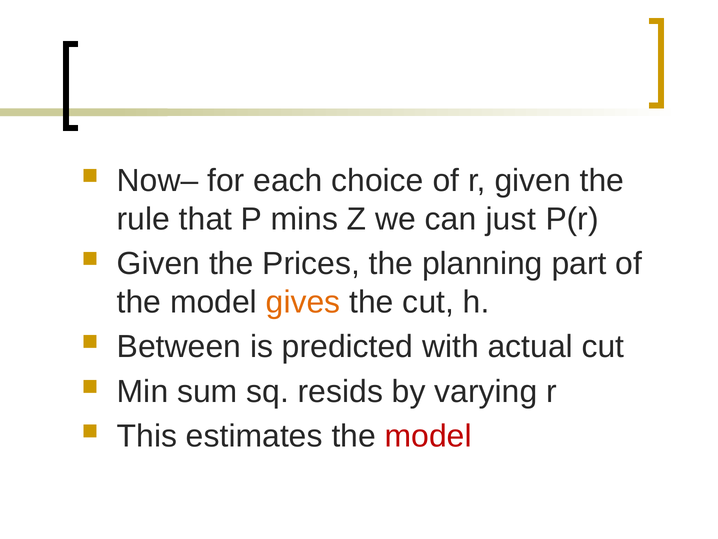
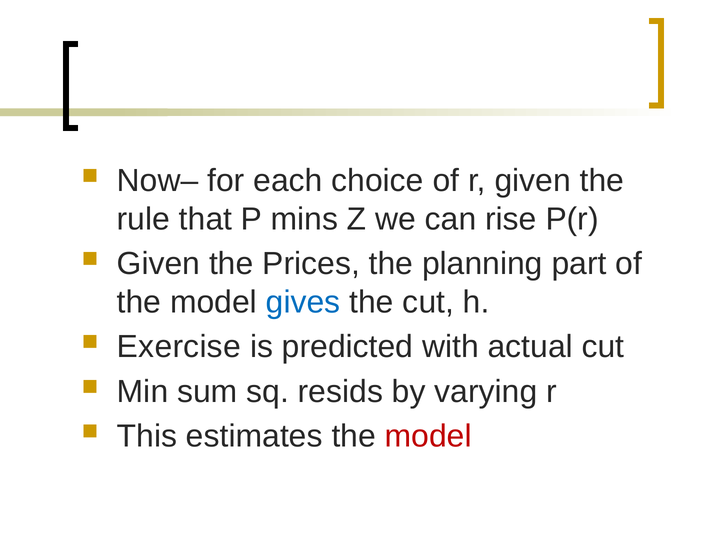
just: just -> rise (511, 219)
gives colour: orange -> blue (303, 302)
Between: Between -> Exercise (179, 347)
